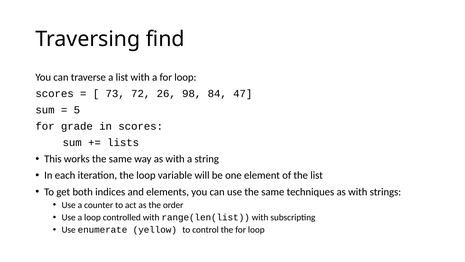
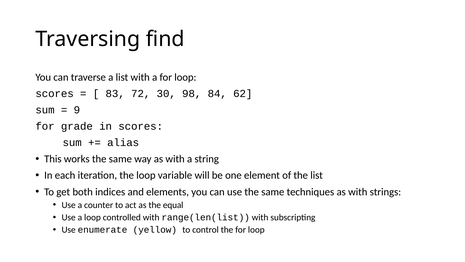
73: 73 -> 83 (115, 93)
26: 26 -> 30 (166, 93)
47: 47 -> 62 (243, 93)
5: 5 -> 9 (77, 110)
lists: lists -> alias (123, 142)
order: order -> equal (173, 205)
